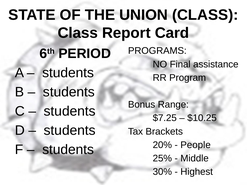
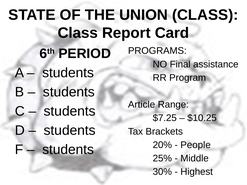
Bonus: Bonus -> Article (142, 105)
